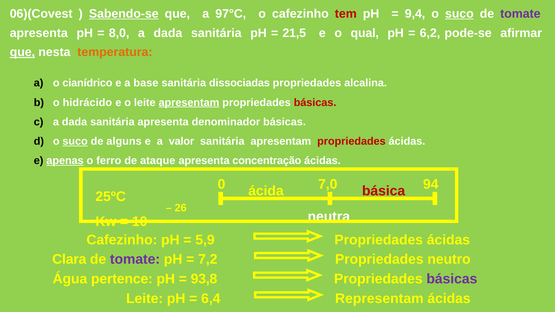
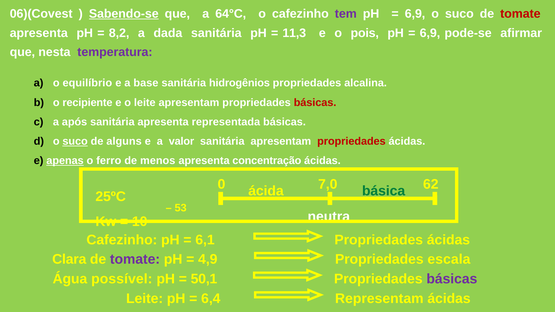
97°C: 97°C -> 64°C (231, 14)
tem colour: red -> purple (346, 14)
9,4: 9,4 -> 6,9 (415, 14)
suco underline: present -> none (459, 14)
tomate colour: purple -> red (520, 14)
8,0: 8,0 -> 8,2 (119, 33)
21,5: 21,5 -> 11,3 (294, 33)
qual: qual -> pois (365, 33)
6,2: 6,2 -> 6,9 (430, 33)
que underline: present -> none (22, 52)
temperatura colour: orange -> purple (115, 52)
cianídrico: cianídrico -> equilíbrio (87, 83)
dissociadas: dissociadas -> hidrogênios (239, 83)
hidrácido: hidrácido -> recipiente (87, 103)
apresentam underline: present -> none (189, 103)
dada: dada -> após (75, 122)
denominador: denominador -> representada (226, 122)
ataque: ataque -> menos (158, 161)
94: 94 -> 62 (431, 184)
básica colour: red -> green (384, 191)
26: 26 -> 53 (181, 208)
5,9: 5,9 -> 6,1 (205, 240)
7,2: 7,2 -> 4,9 (208, 260)
neutro: neutro -> escala (449, 260)
pertence: pertence -> possível (122, 279)
93,8: 93,8 -> 50,1 (204, 279)
